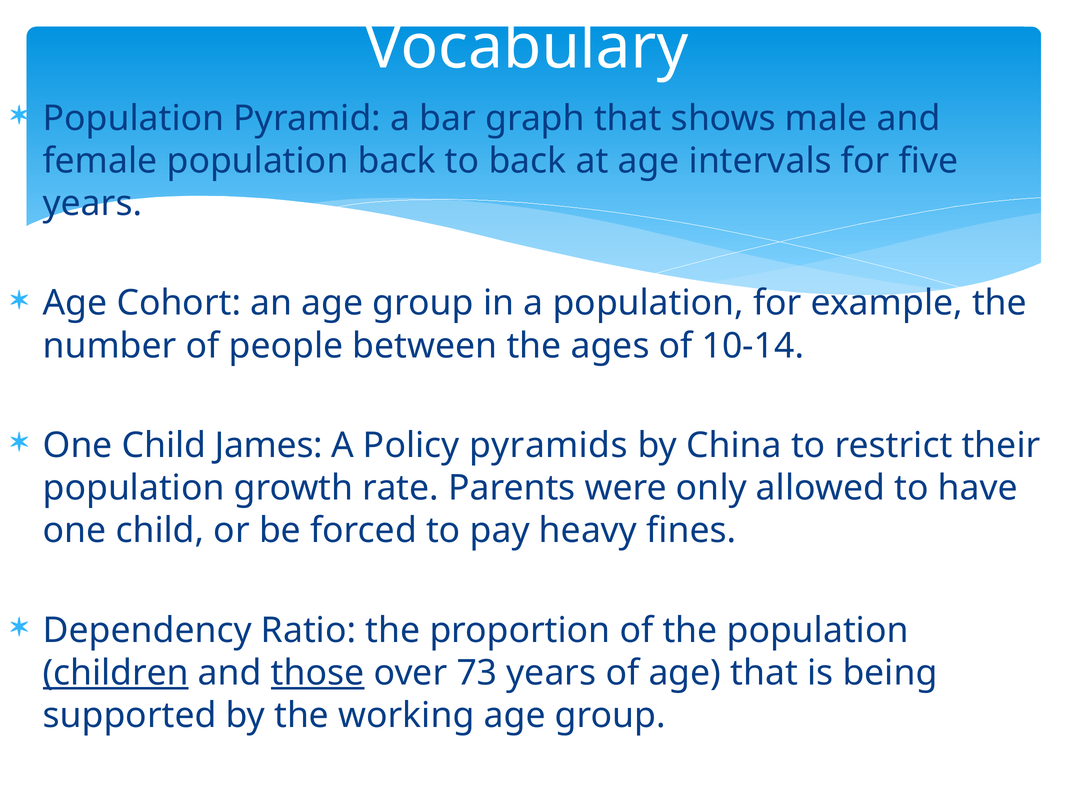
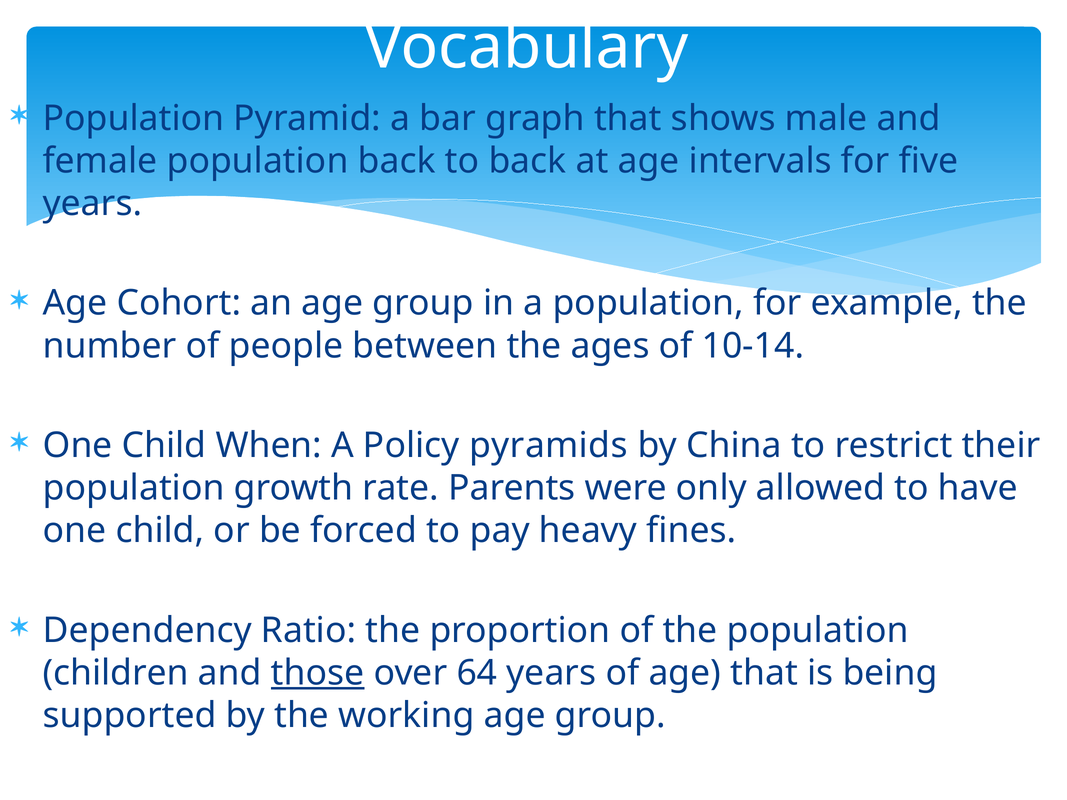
James: James -> When (269, 446)
children underline: present -> none (116, 673)
73: 73 -> 64 (477, 673)
